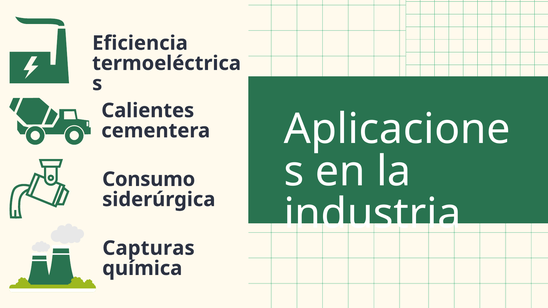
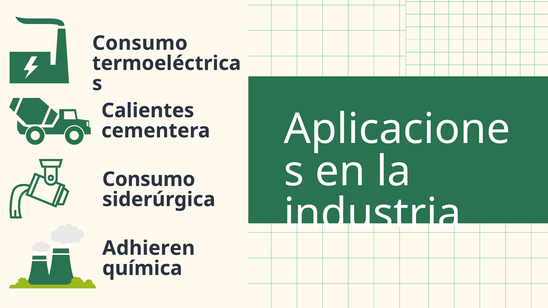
Eficiencia: Eficiencia -> Consumo (140, 43)
Capturas: Capturas -> Adhieren (149, 248)
